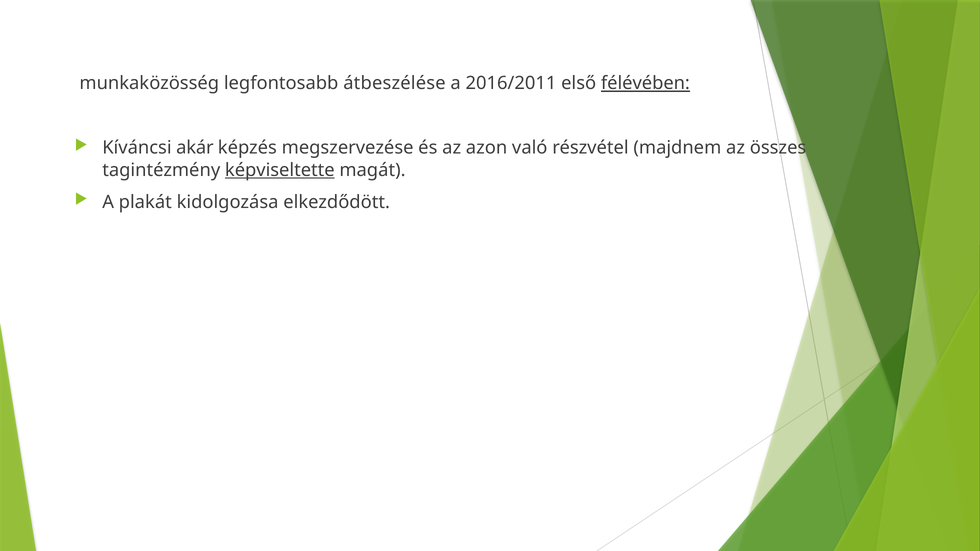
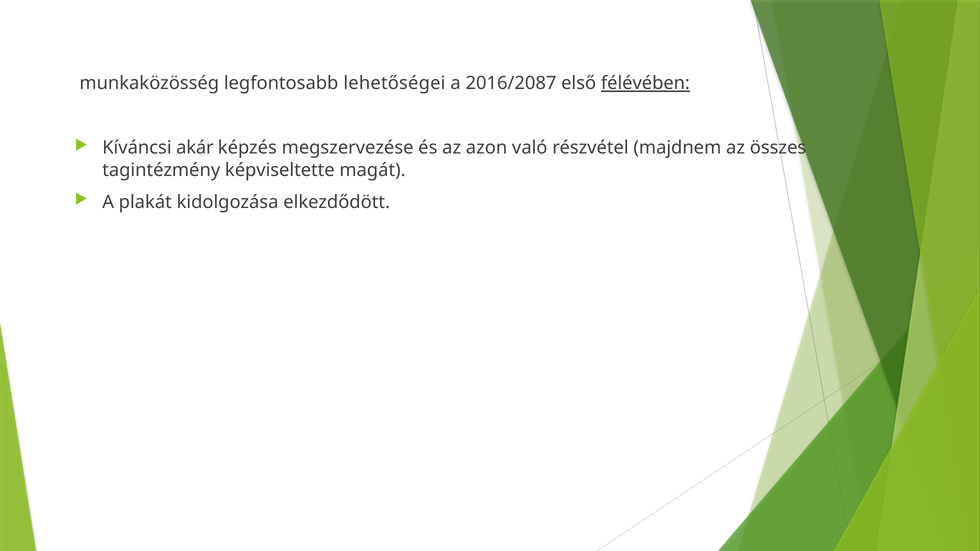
átbeszélése: átbeszélése -> lehetőségei (394, 83)
2016/2011: 2016/2011 -> 2016/2087 (511, 83)
képviseltette underline: present -> none (280, 170)
